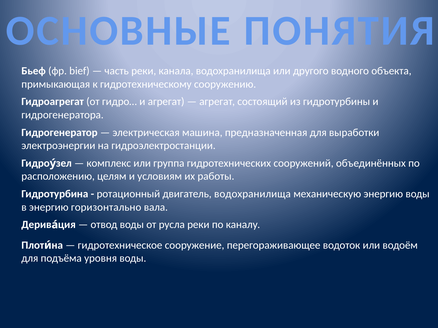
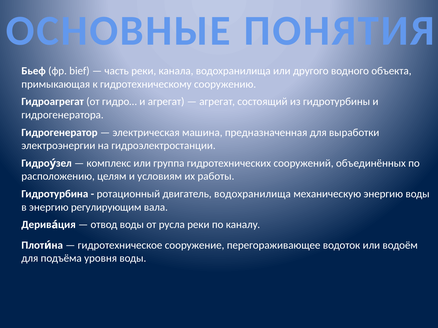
горизонтально: горизонтально -> регулирующим (106, 207)
